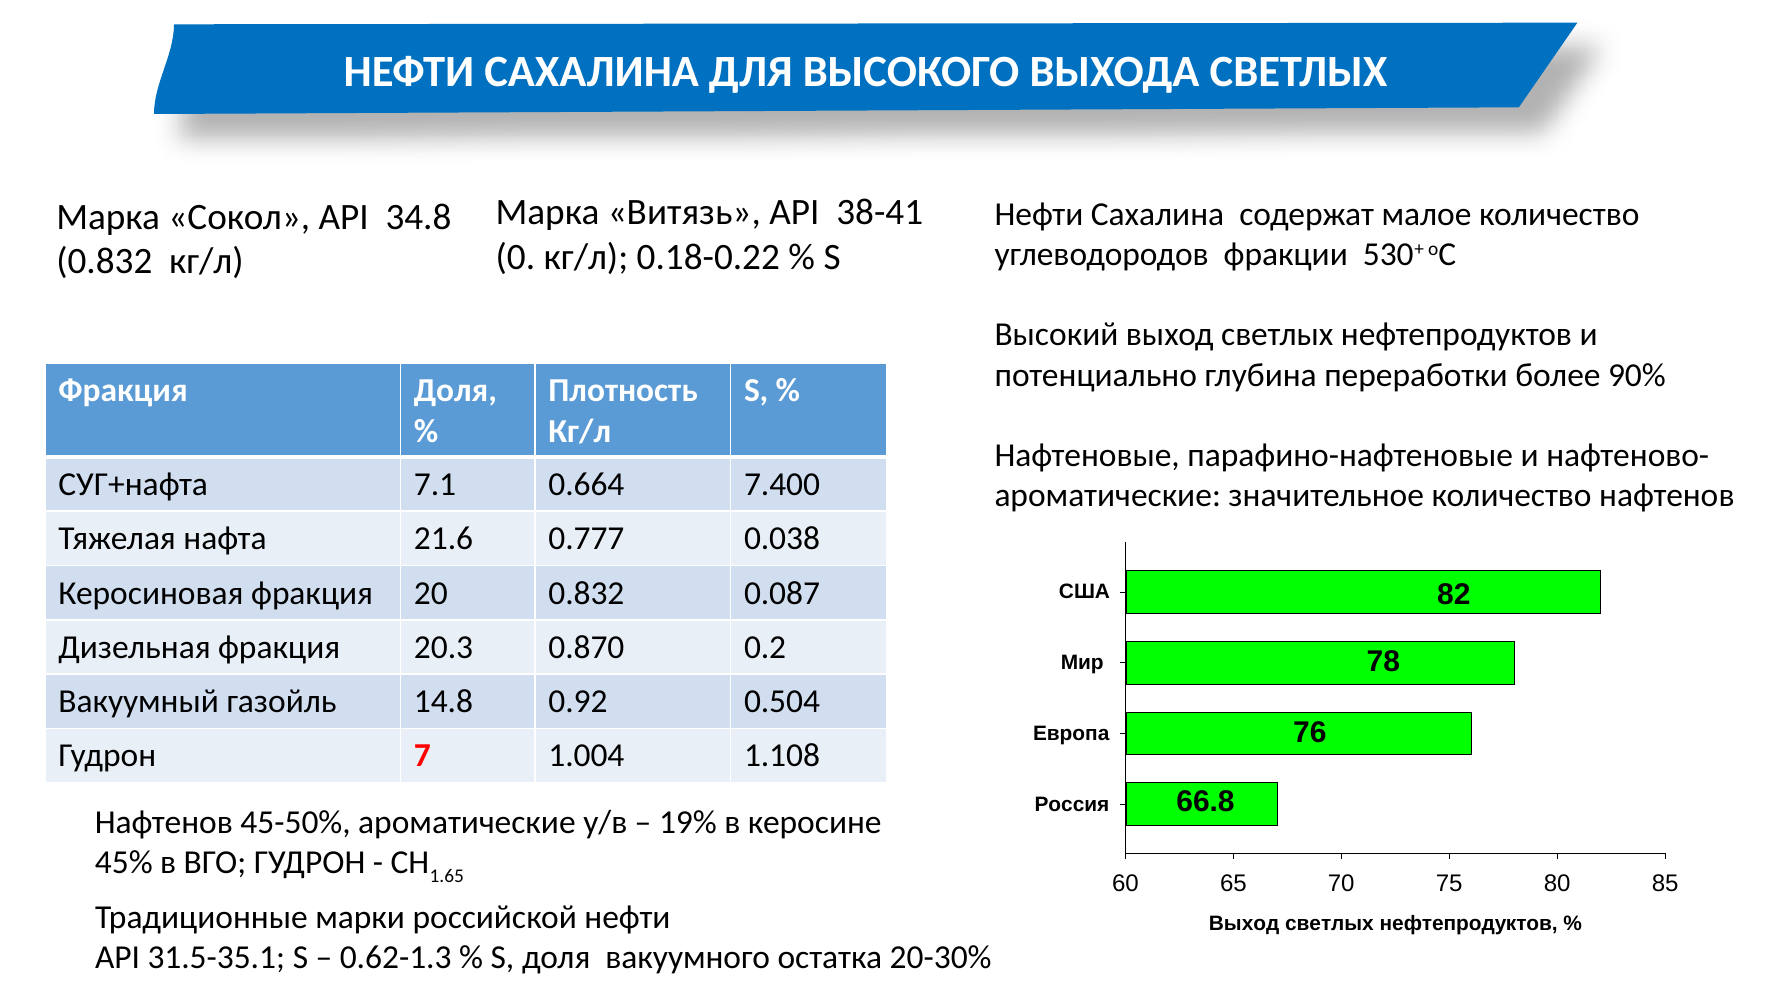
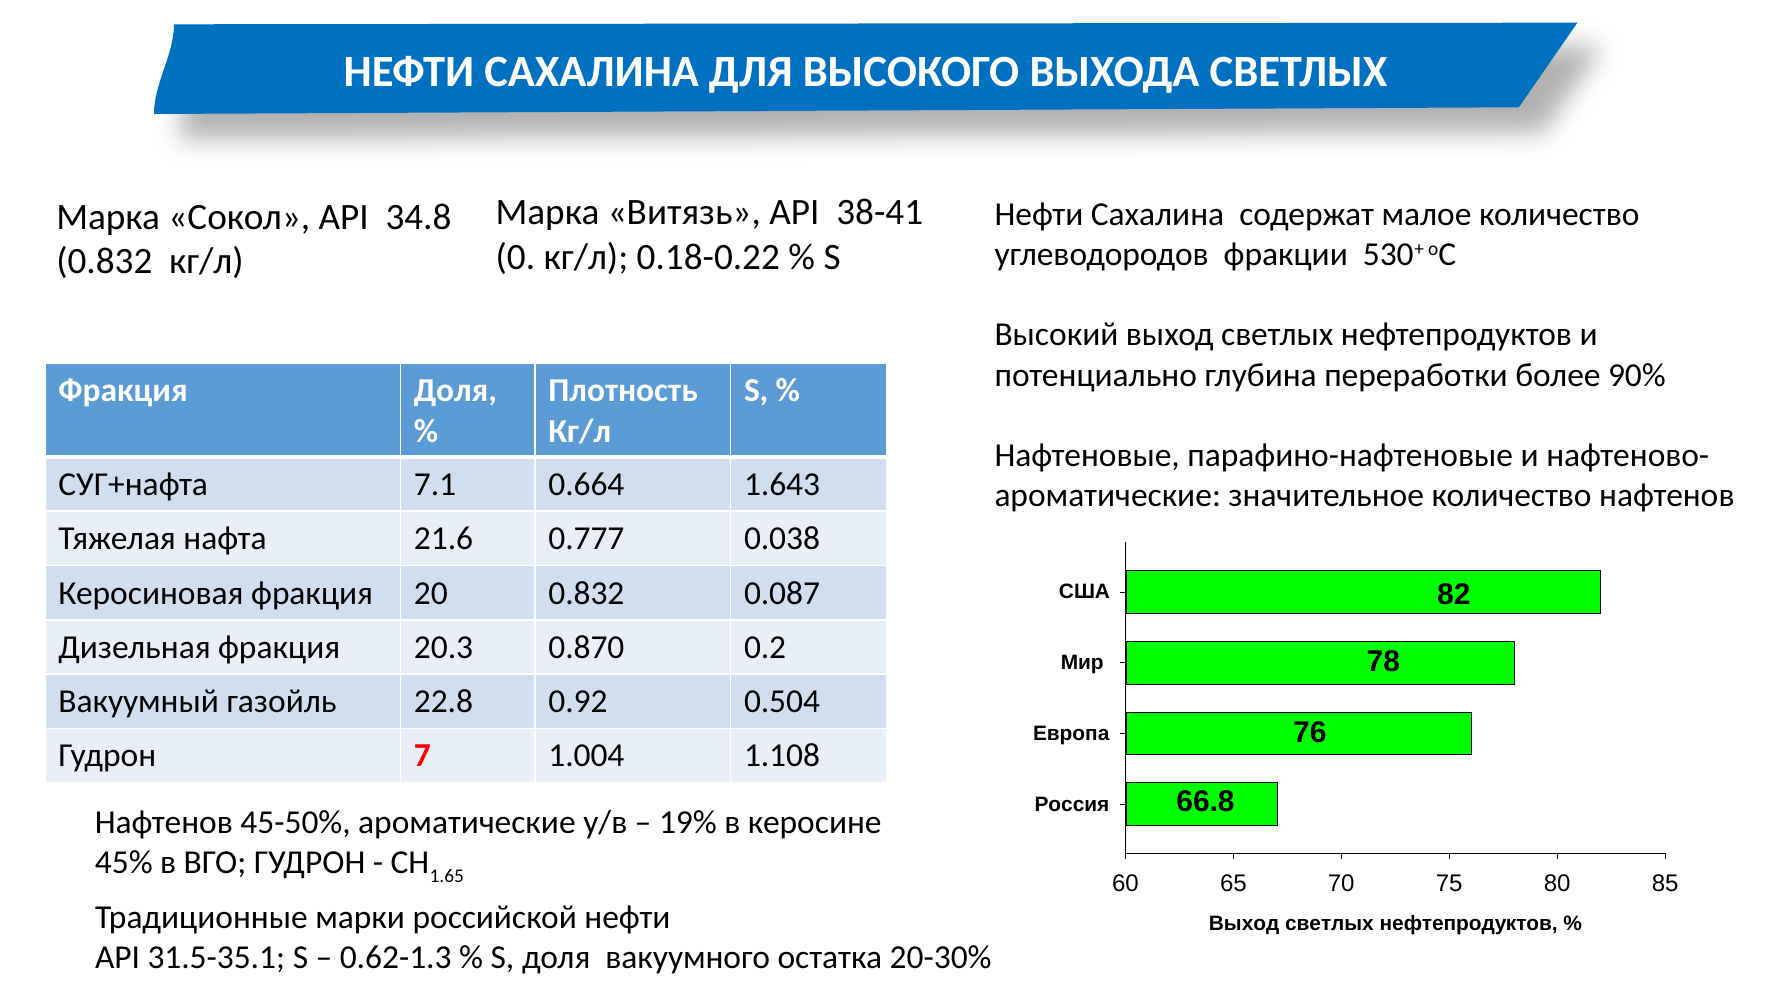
7.400: 7.400 -> 1.643 (782, 485)
14.8: 14.8 -> 22.8 (443, 702)
